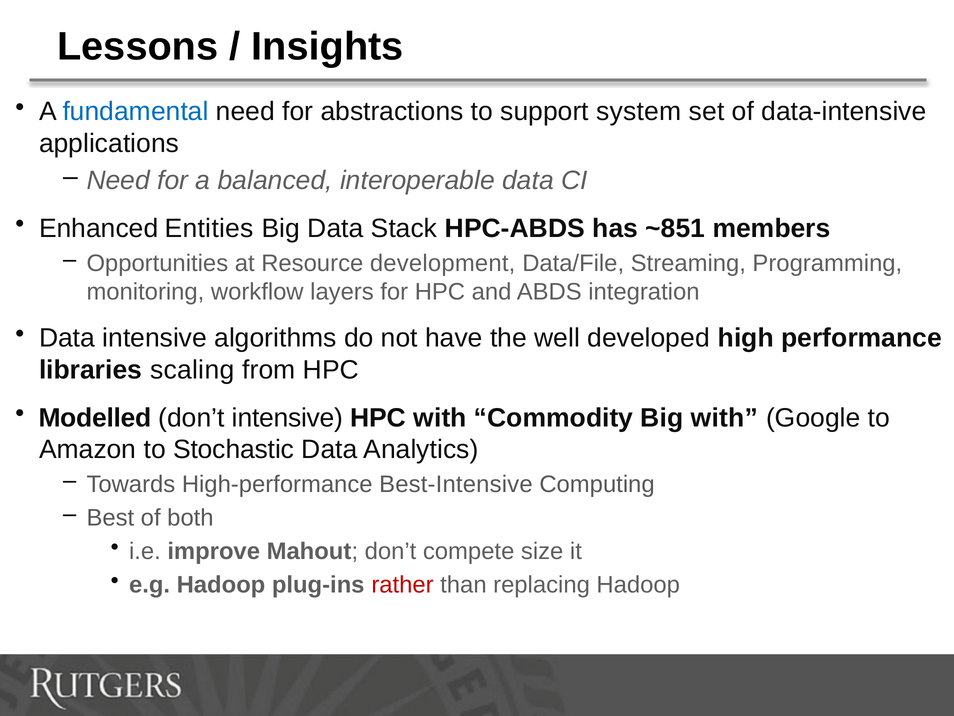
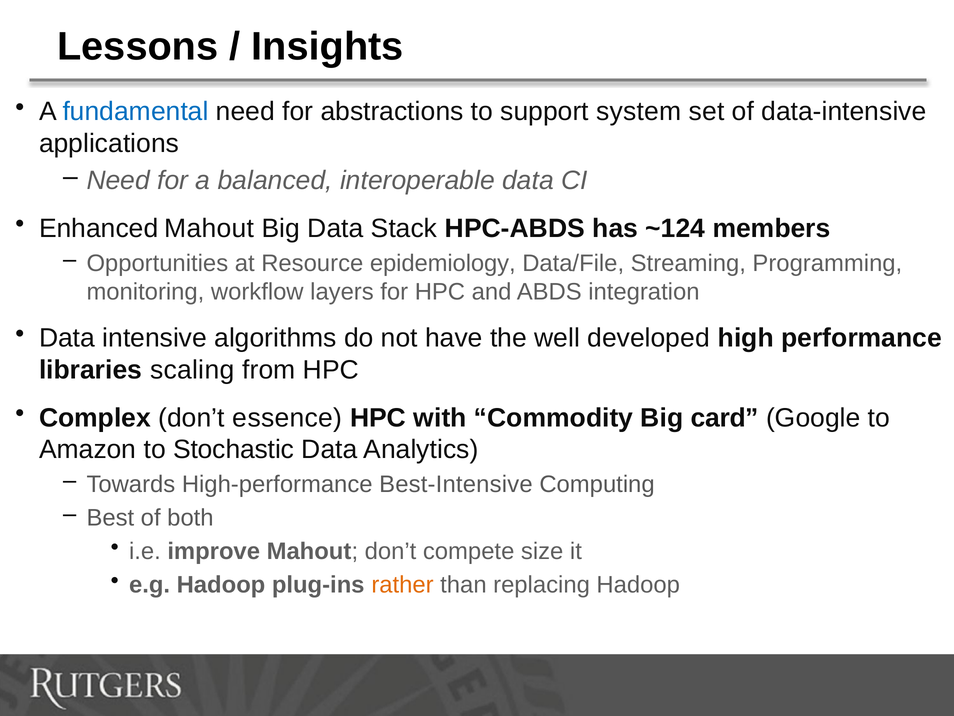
Enhanced Entities: Entities -> Mahout (209, 228)
~851: ~851 -> ~124 (675, 228)
development: development -> epidemiology (443, 263)
Modelled: Modelled -> Complex (95, 418)
don’t intensive: intensive -> essence (287, 418)
Big with: with -> card (725, 418)
rather colour: red -> orange (402, 584)
